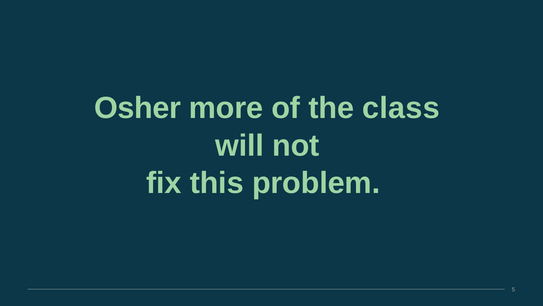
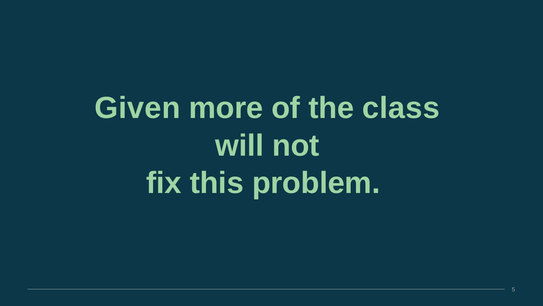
Osher: Osher -> Given (137, 108)
